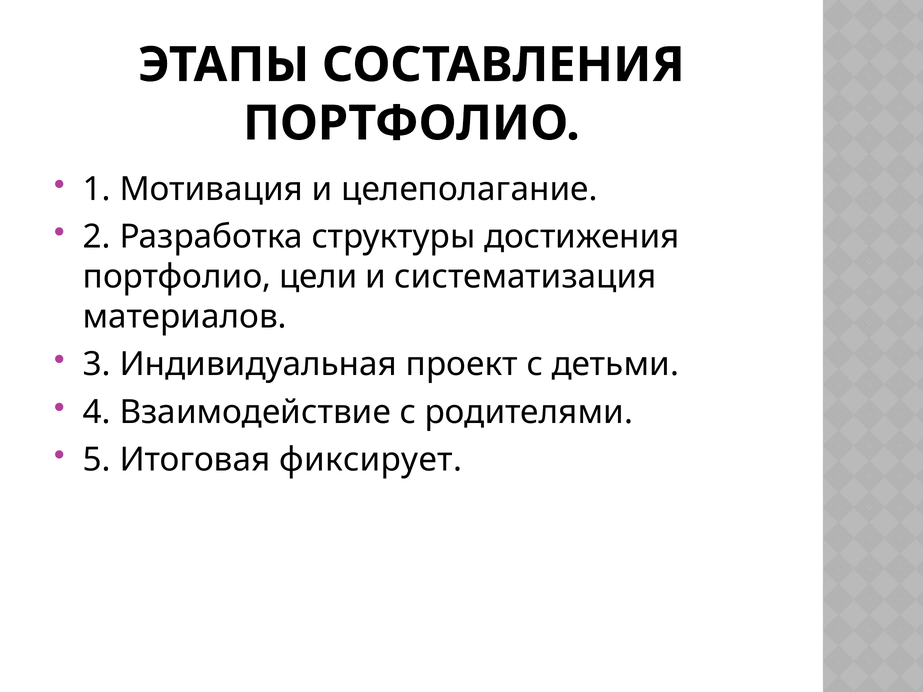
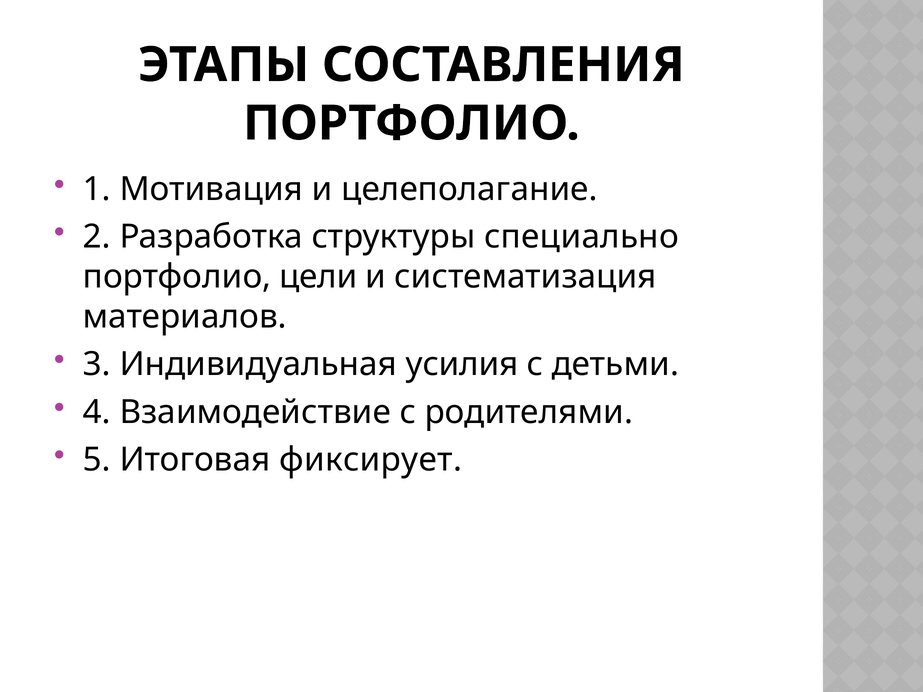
достижения: достижения -> специально (582, 237)
проект: проект -> усилия (462, 365)
